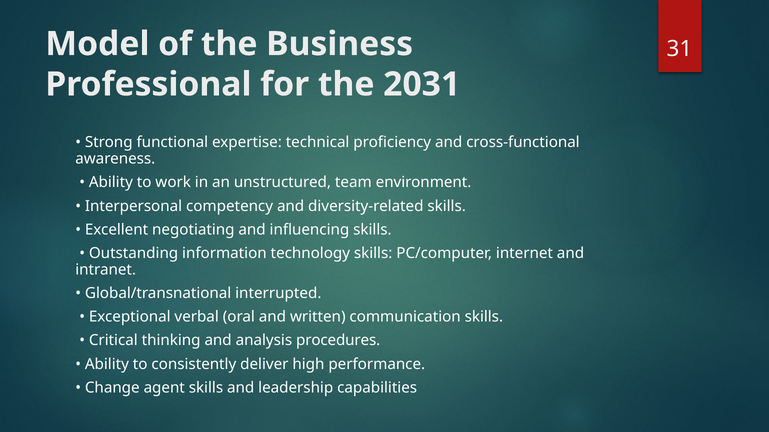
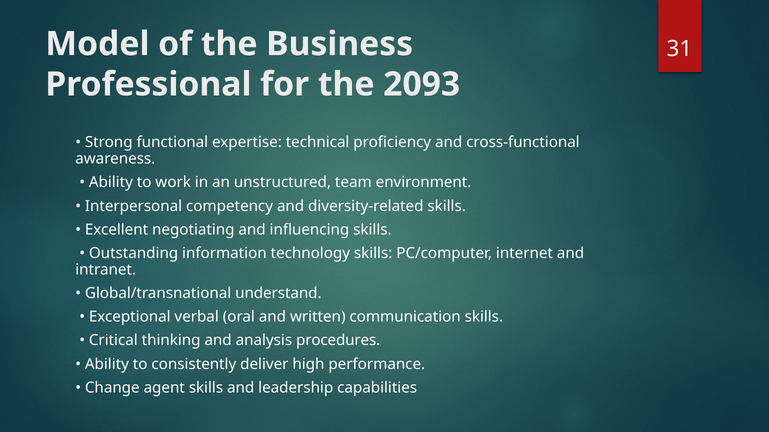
2031: 2031 -> 2093 (422, 84)
interrupted: interrupted -> understand (278, 294)
